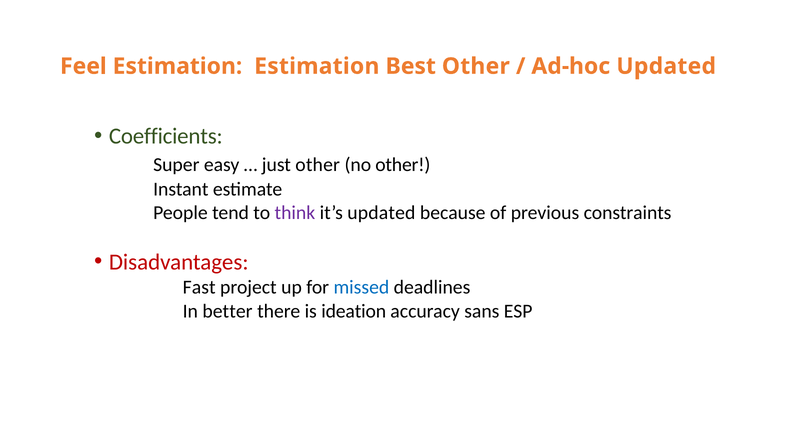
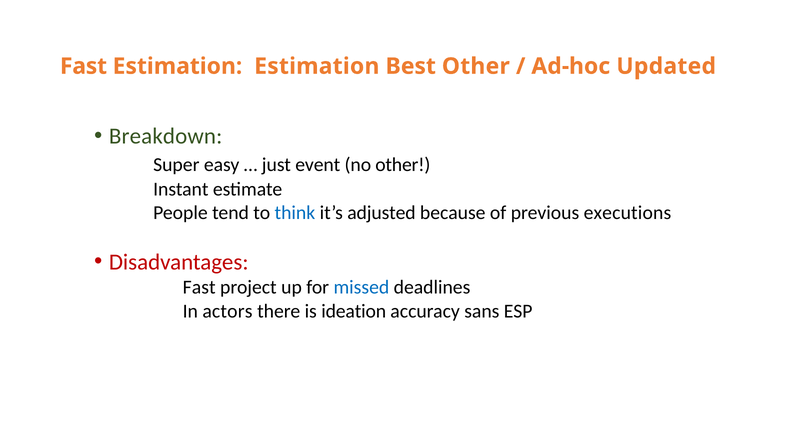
Feel: Feel -> Fast (83, 66)
Coefficients: Coefficients -> Breakdown (166, 136)
just other: other -> event (318, 165)
think colour: purple -> blue (295, 213)
it’s updated: updated -> adjusted (381, 213)
constraints: constraints -> executions (627, 213)
better: better -> actors (227, 311)
